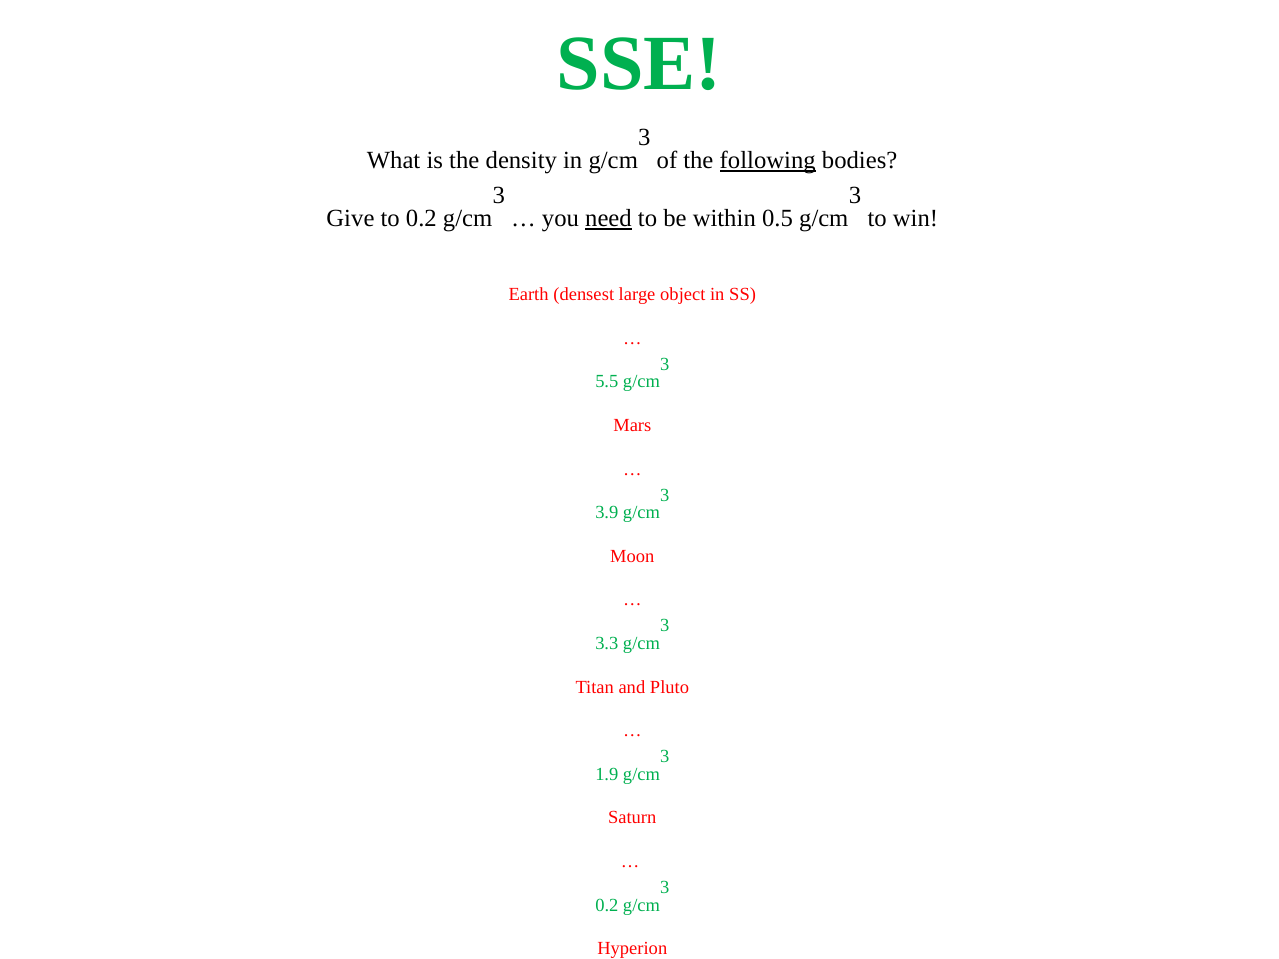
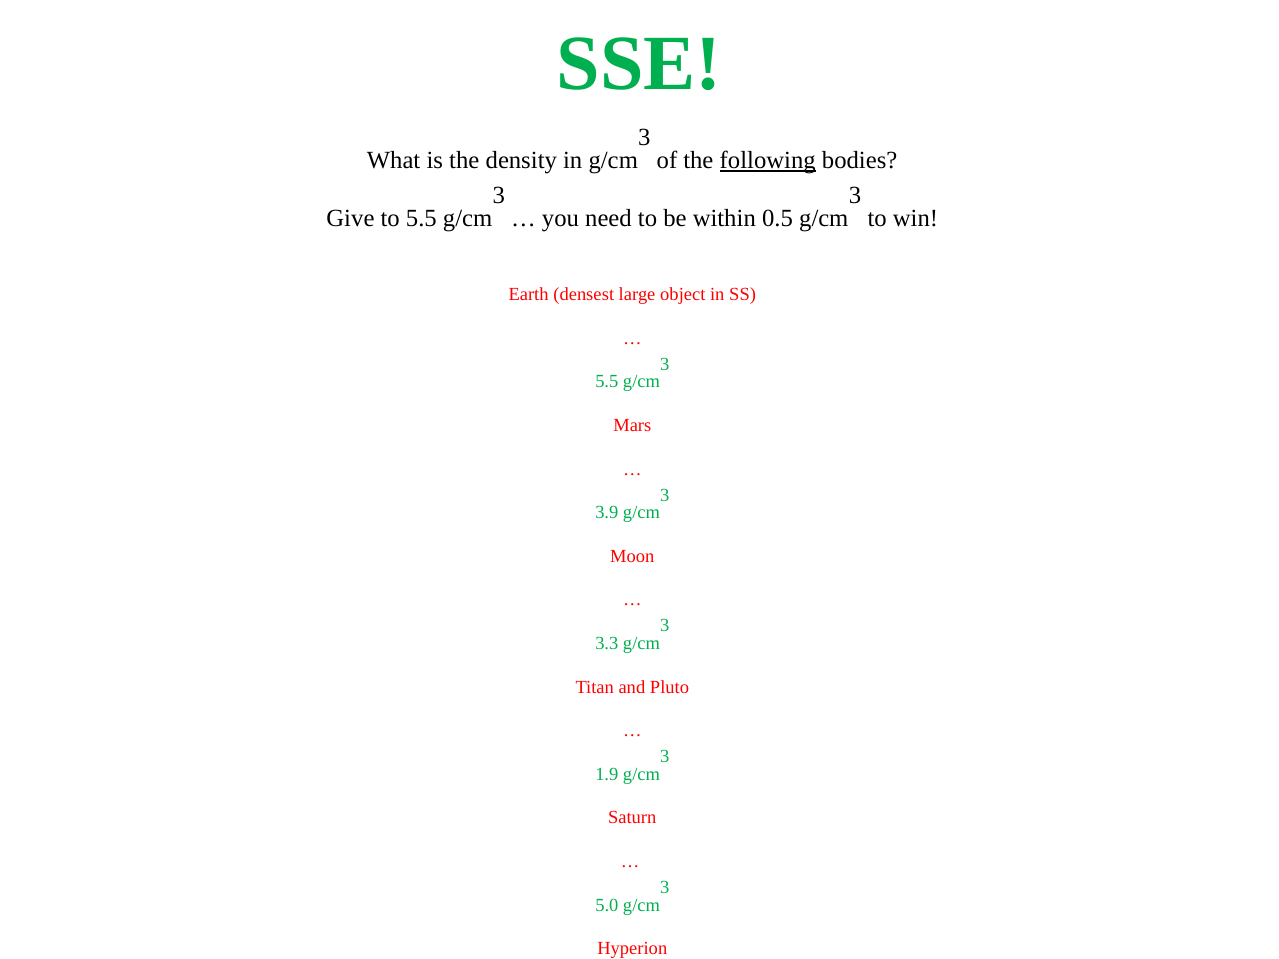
to 0.2: 0.2 -> 5.5 (421, 219)
need underline: present -> none (608, 219)
0.2: 0.2 -> 5.0 (607, 905)
